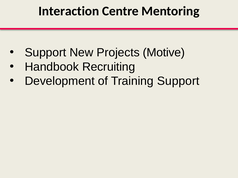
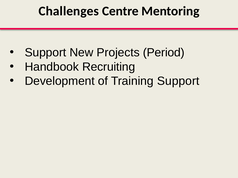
Interaction: Interaction -> Challenges (69, 11)
Motive: Motive -> Period (164, 53)
